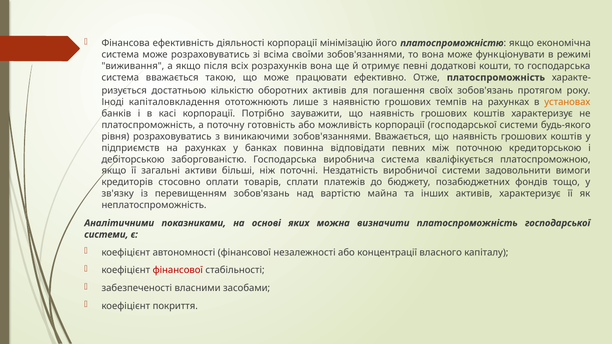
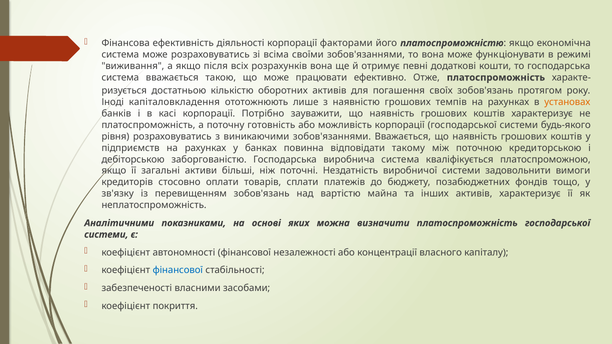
мінімізацію: мінімізацію -> факторами (346, 43)
певних: певних -> такому (408, 148)
фінансової colour: red -> blue (178, 270)
